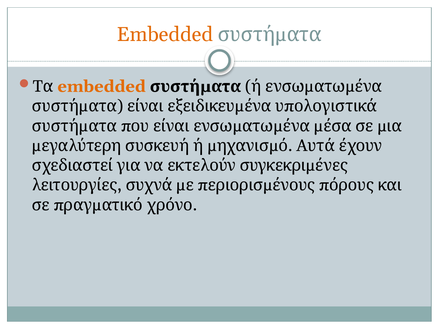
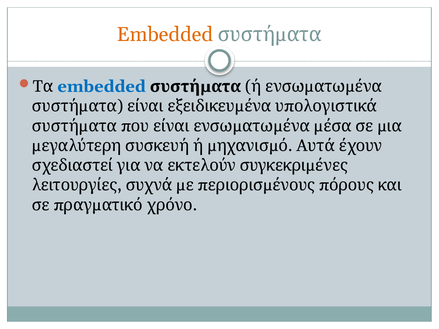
embedded colour: orange -> blue (102, 87)
